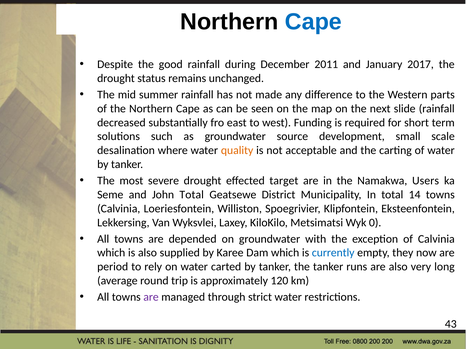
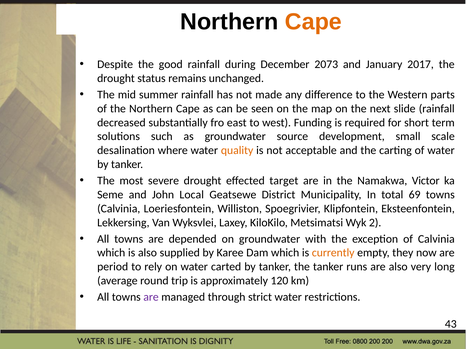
Cape colour: blue -> orange (313, 22)
2011: 2011 -> 2073 (326, 64)
Users: Users -> Victor (426, 181)
John Total: Total -> Local (192, 195)
14: 14 -> 69 (415, 195)
0: 0 -> 2 (375, 223)
currently colour: blue -> orange (333, 253)
